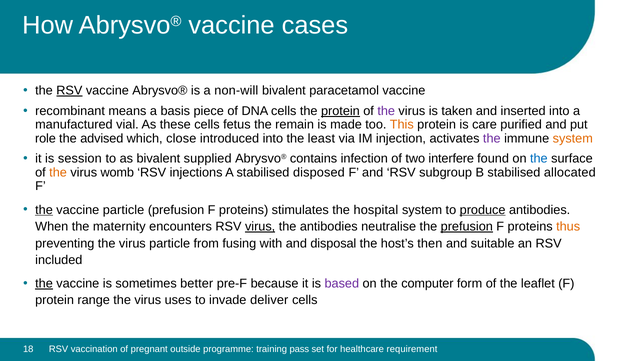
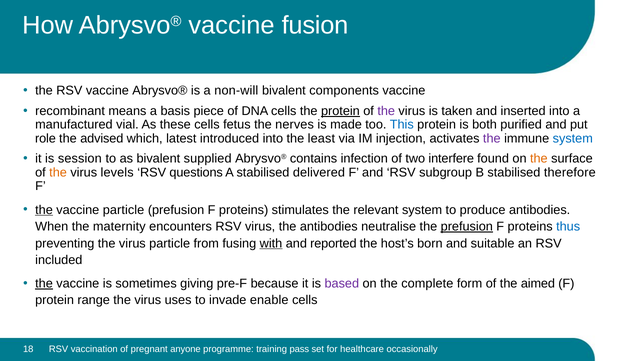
cases: cases -> fusion (315, 25)
RSV underline: present -> none (69, 91)
paracetamol: paracetamol -> components (344, 91)
remain: remain -> nerves (295, 125)
This colour: orange -> blue (402, 125)
care: care -> both (484, 125)
close: close -> latest (181, 138)
system colour: orange -> blue (573, 138)
the colour: blue -> orange (539, 159)
womb: womb -> levels (117, 173)
injections: injections -> questions (196, 173)
disposed: disposed -> delivered (319, 173)
allocated: allocated -> therefore (570, 173)
hospital: hospital -> relevant (376, 210)
produce underline: present -> none (483, 210)
virus underline: present -> none (260, 227)
thus colour: orange -> blue (568, 227)
with underline: none -> present (271, 243)
disposal: disposal -> reported (333, 243)
then: then -> born (430, 243)
better: better -> giving (197, 284)
computer: computer -> complete (427, 284)
leaflet: leaflet -> aimed (538, 284)
deliver: deliver -> enable (269, 300)
outside: outside -> anyone (185, 349)
requirement: requirement -> occasionally (412, 349)
